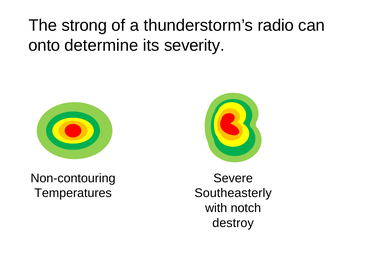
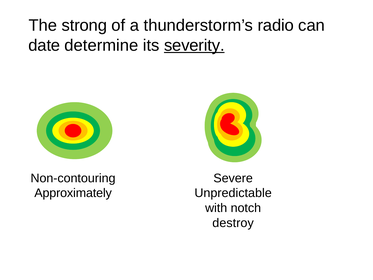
onto: onto -> date (44, 45)
severity underline: none -> present (194, 45)
Temperatures: Temperatures -> Approximately (73, 193)
Southeasterly: Southeasterly -> Unpredictable (233, 193)
